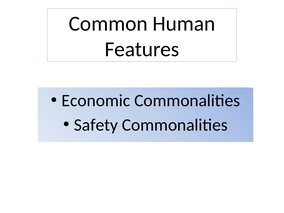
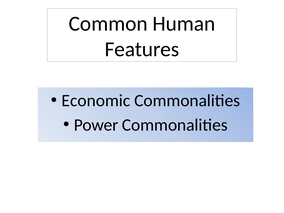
Safety: Safety -> Power (96, 125)
